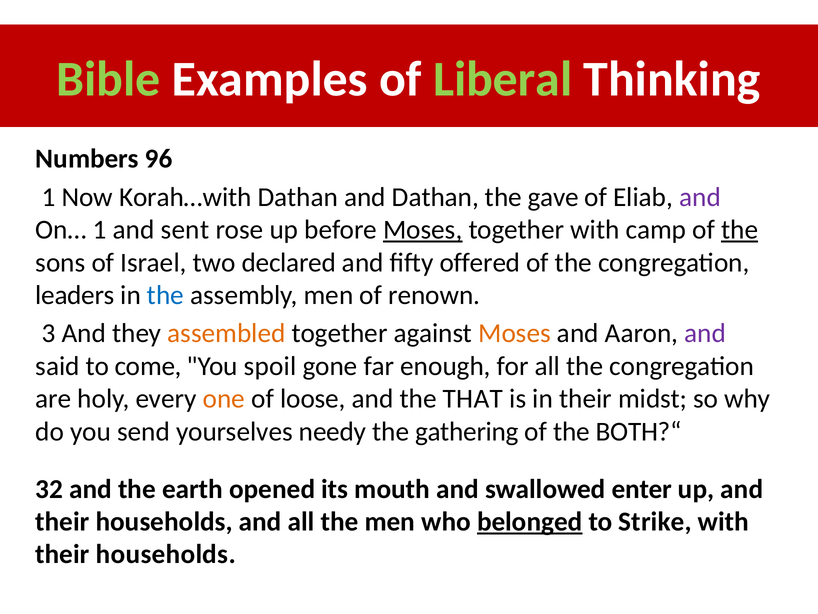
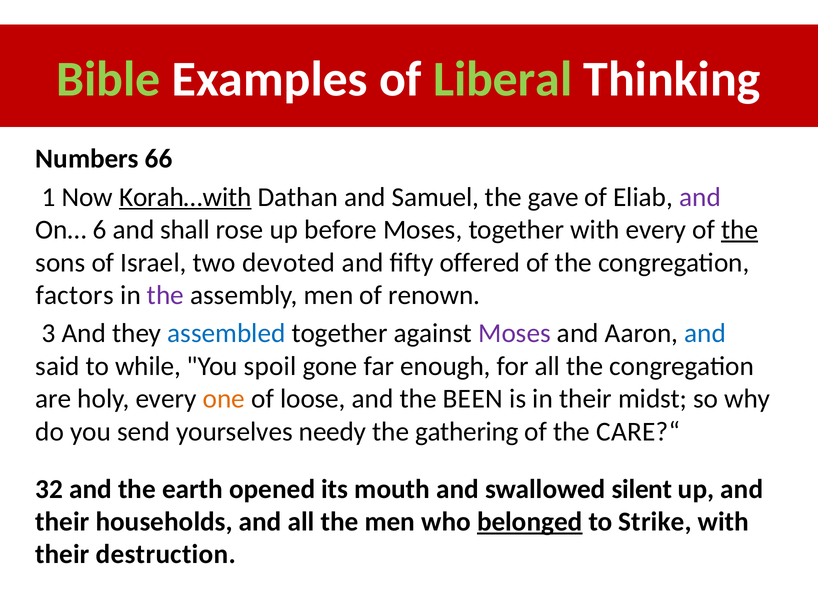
96: 96 -> 66 (159, 159)
Korah…with underline: none -> present (185, 197)
and Dathan: Dathan -> Samuel (435, 197)
On… 1: 1 -> 6 (100, 230)
sent: sent -> shall (185, 230)
Moses underline: present -> none (423, 230)
with camp: camp -> every (656, 230)
declared: declared -> devoted (289, 262)
leaders: leaders -> factors (75, 295)
the colour: blue -> purple (165, 295)
assembled colour: orange -> blue (226, 333)
Moses colour: orange -> purple (515, 333)
and colour: purple -> blue (705, 333)
come: come -> while (148, 366)
THAT: THAT -> BEEN (473, 399)
BOTH?“: BOTH?“ -> CARE?“ (638, 431)
enter: enter -> silent (642, 489)
households: households -> destruction (166, 554)
